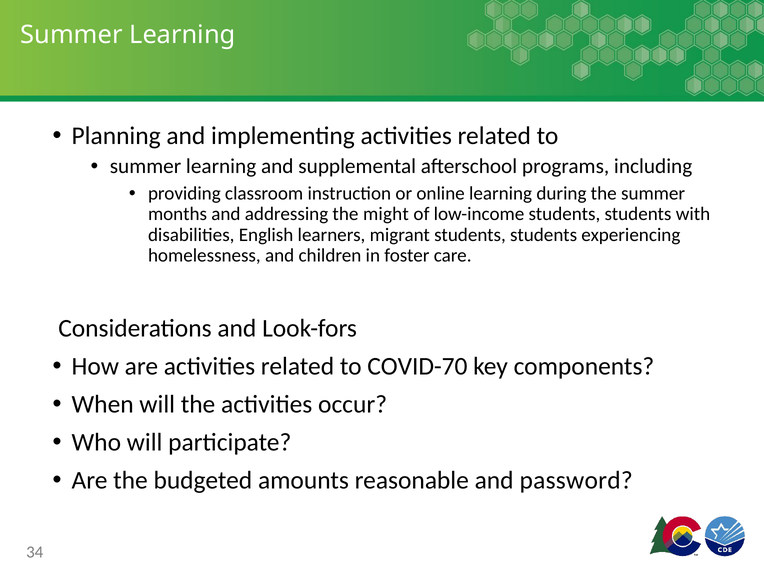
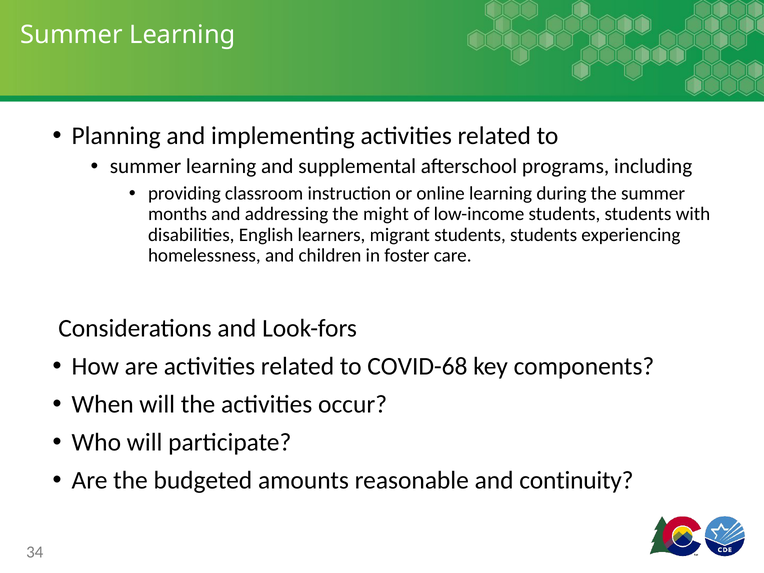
COVID-70: COVID-70 -> COVID-68 (417, 366)
password: password -> continuity (576, 481)
